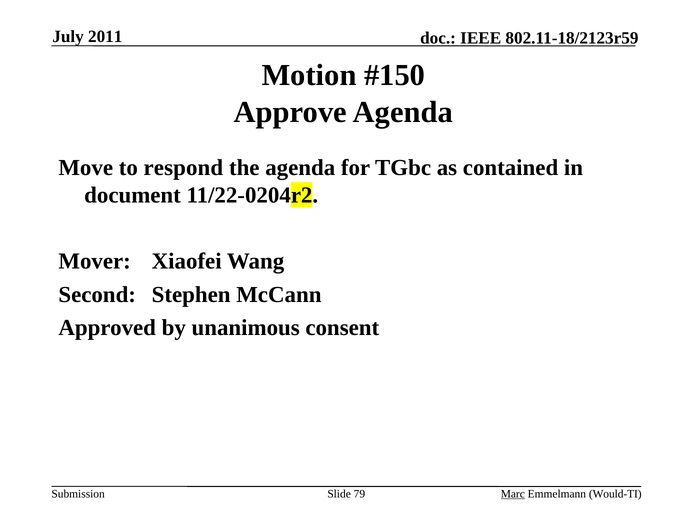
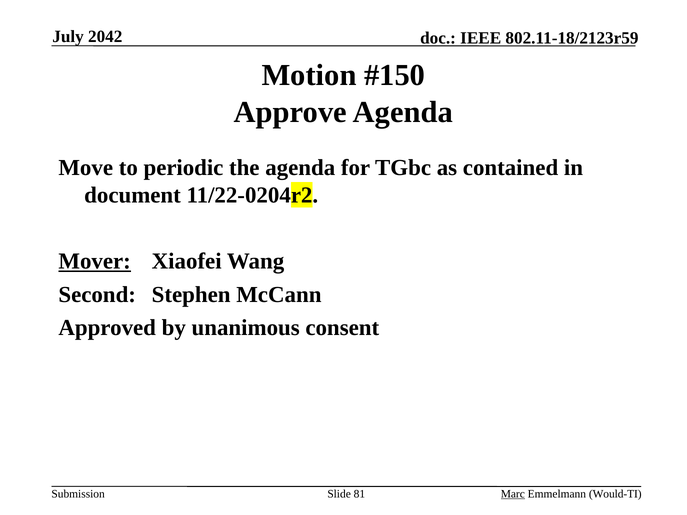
2011: 2011 -> 2042 (105, 36)
respond: respond -> periodic (183, 168)
Mover underline: none -> present (95, 262)
79: 79 -> 81 (359, 494)
